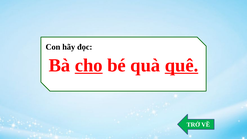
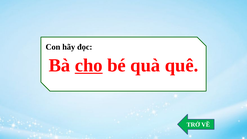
quê underline: present -> none (182, 65)
